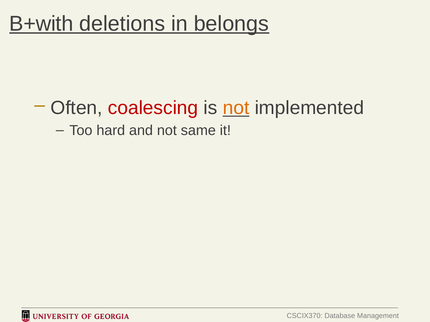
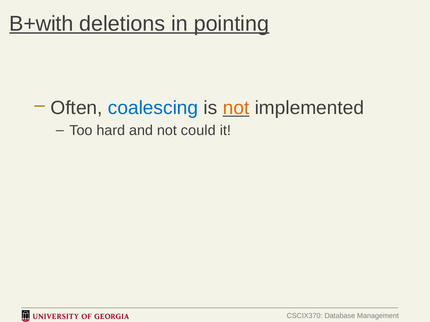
belongs: belongs -> pointing (231, 24)
coalescing colour: red -> blue (153, 108)
same: same -> could (198, 131)
